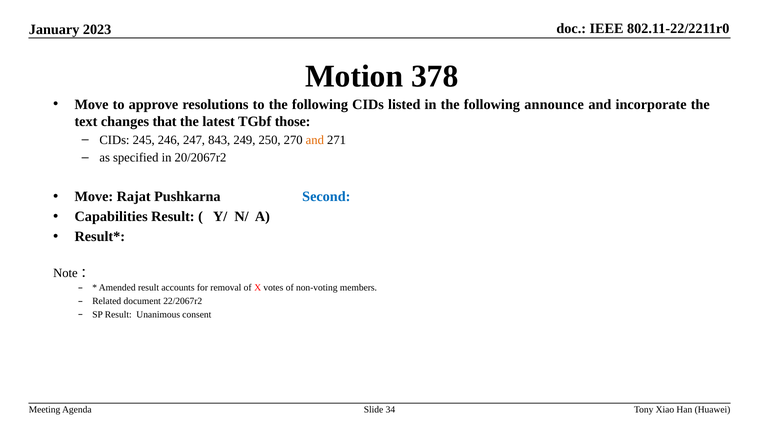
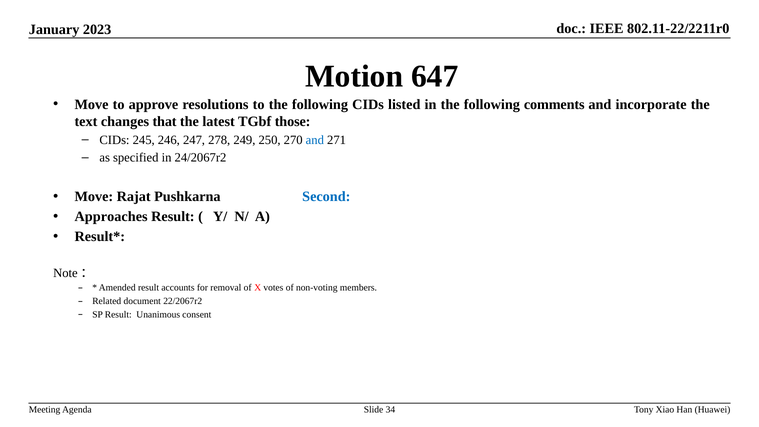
378: 378 -> 647 (435, 76)
announce: announce -> comments (554, 104)
843: 843 -> 278 (219, 140)
and colour: orange -> blue (315, 140)
20/2067r2: 20/2067r2 -> 24/2067r2 (201, 158)
Capabilities: Capabilities -> Approaches (111, 217)
